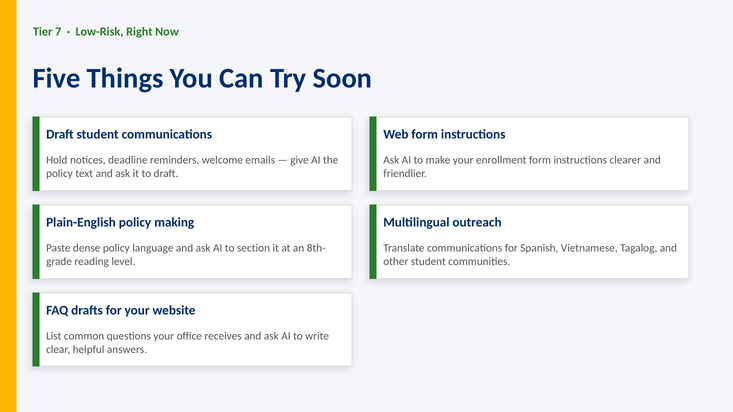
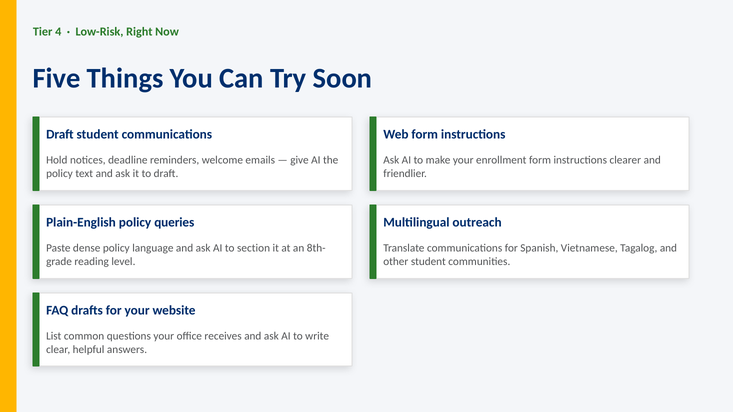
7: 7 -> 4 (58, 32)
making: making -> queries (174, 223)
